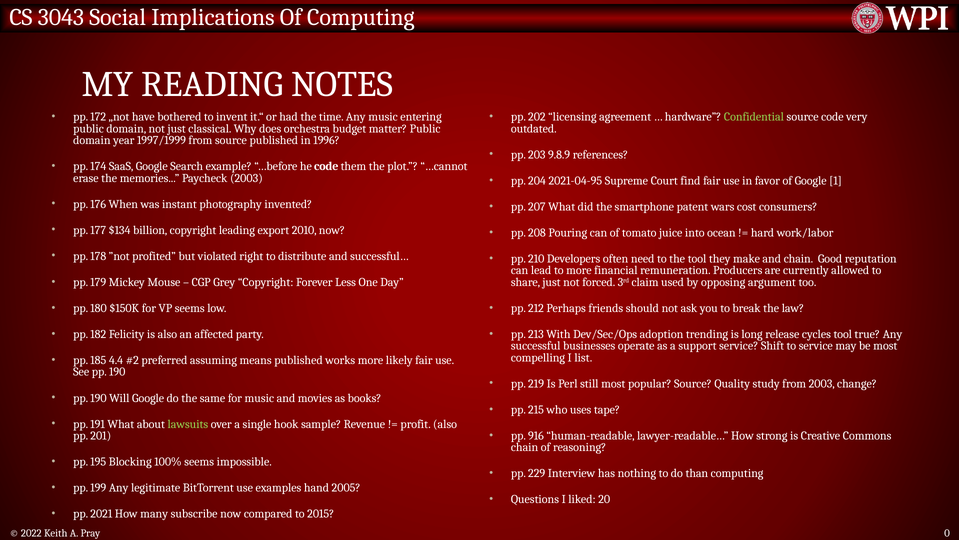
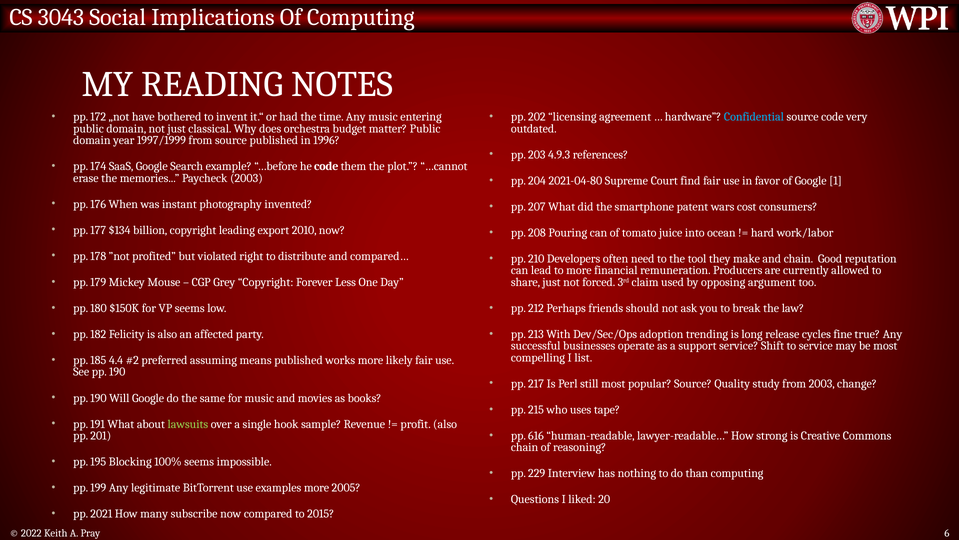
Confidential colour: light green -> light blue (754, 117)
9.8.9: 9.8.9 -> 4.9.3 (559, 155)
2021-04-95: 2021-04-95 -> 2021-04-80 (575, 181)
successful…: successful… -> compared… (379, 256)
cycles tool: tool -> fine (843, 334)
219: 219 -> 217 (536, 383)
916: 916 -> 616 (536, 435)
examples hand: hand -> more (316, 487)
0: 0 -> 6 (947, 532)
